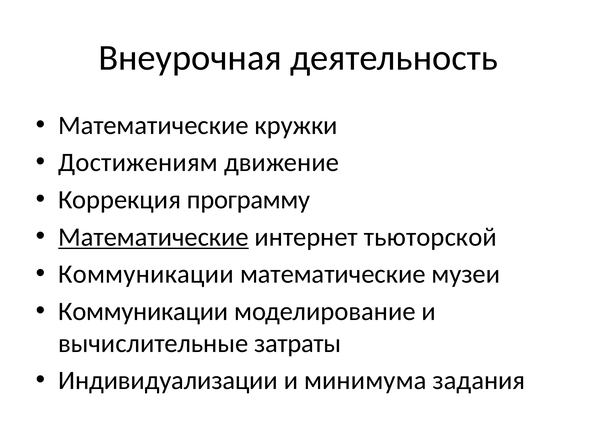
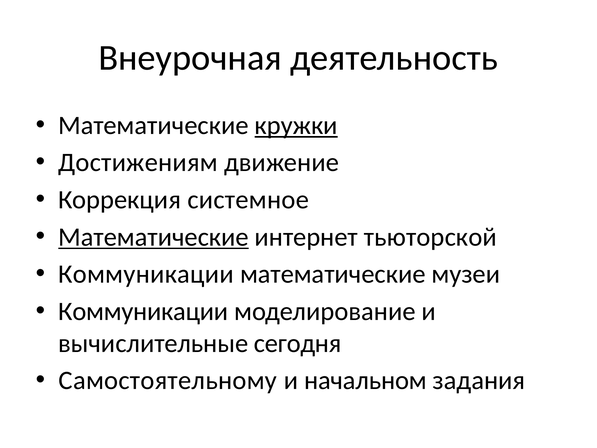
кружки underline: none -> present (296, 125)
программу: программу -> системное (248, 200)
затраты: затраты -> сегодня (298, 343)
Индивидуализации: Индивидуализации -> Самостоятельному (168, 380)
минимума: минимума -> начальном (365, 380)
